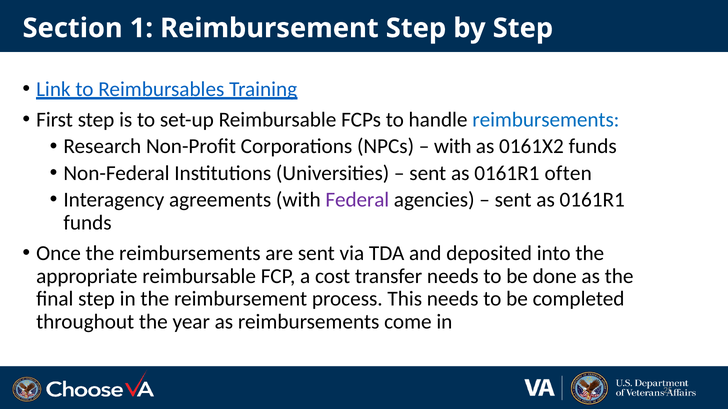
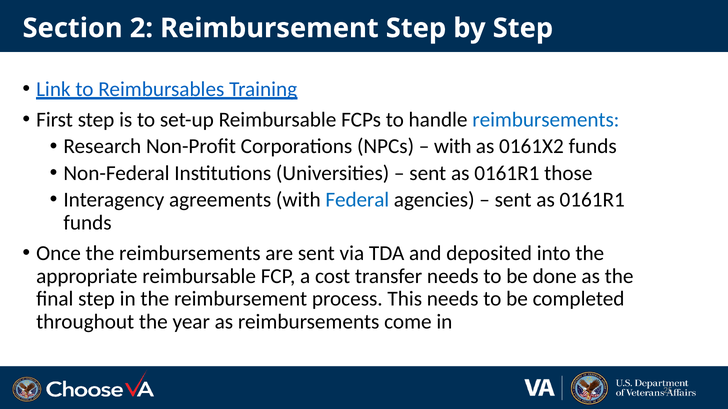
1: 1 -> 2 (141, 28)
often: often -> those (568, 173)
Federal colour: purple -> blue (357, 200)
